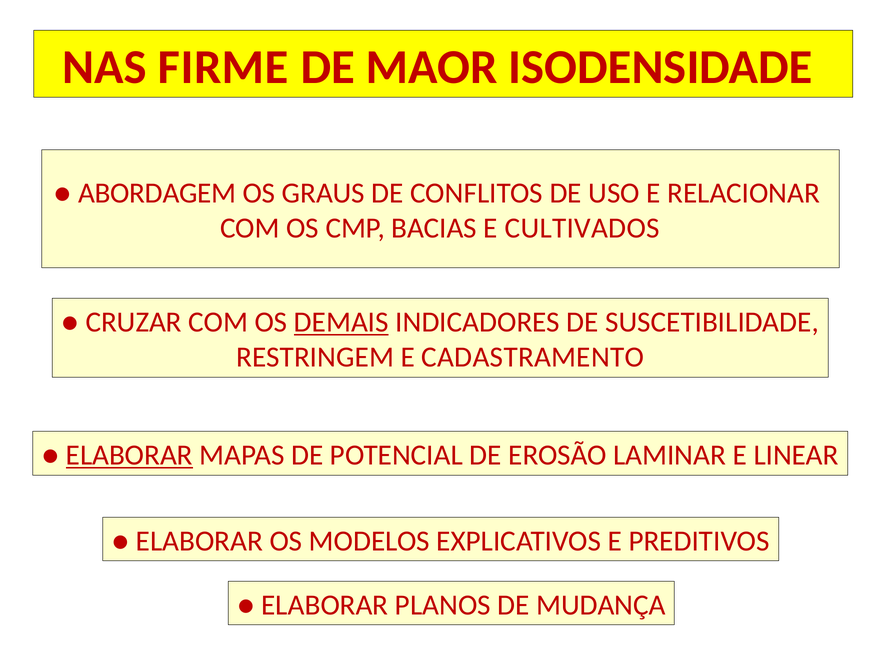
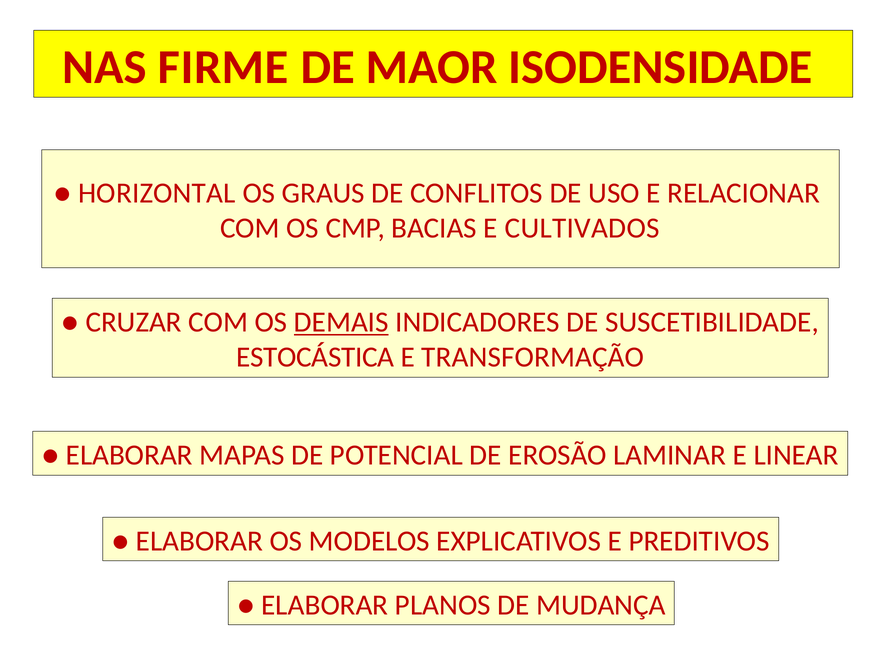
ABORDAGEM: ABORDAGEM -> HORIZONTAL (157, 193)
RESTRINGEM: RESTRINGEM -> ESTOCÁSTICA (315, 357)
CADASTRAMENTO: CADASTRAMENTO -> TRANSFORMAÇÃO (533, 357)
ELABORAR underline: present -> none (129, 455)
